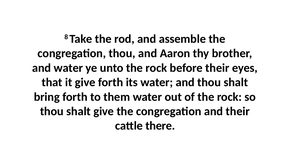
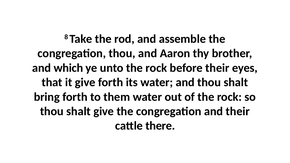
and water: water -> which (68, 68)
